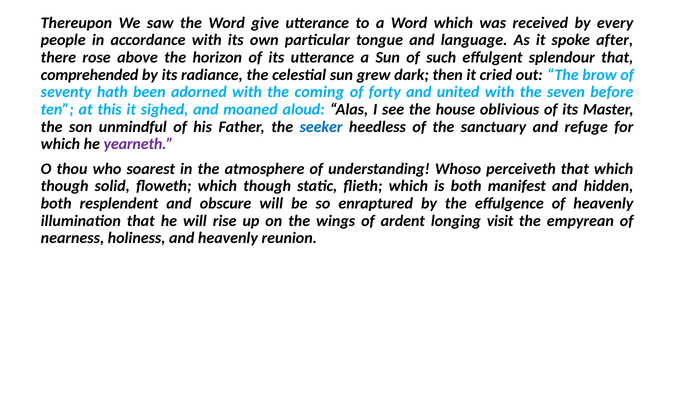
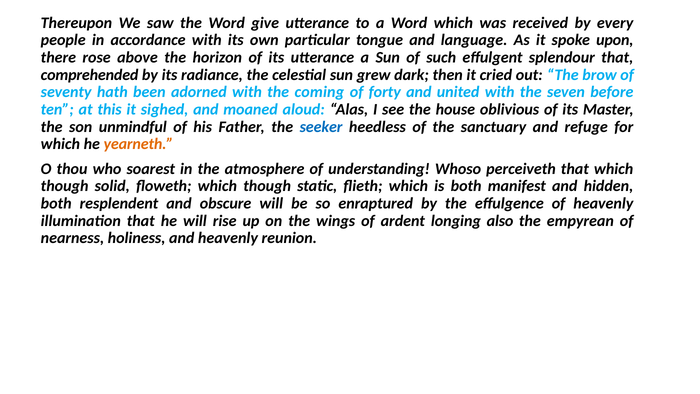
after: after -> upon (615, 40)
yearneth colour: purple -> orange (138, 144)
visit: visit -> also (500, 221)
